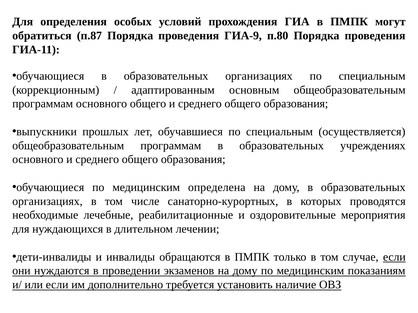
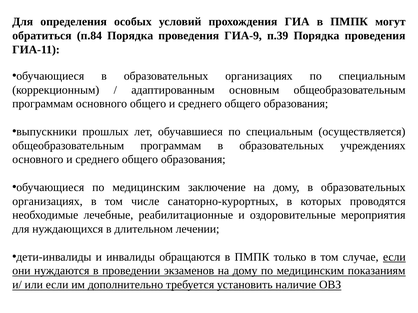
п.87: п.87 -> п.84 (89, 36)
п.80: п.80 -> п.39 (278, 36)
определена: определена -> заключение (217, 188)
